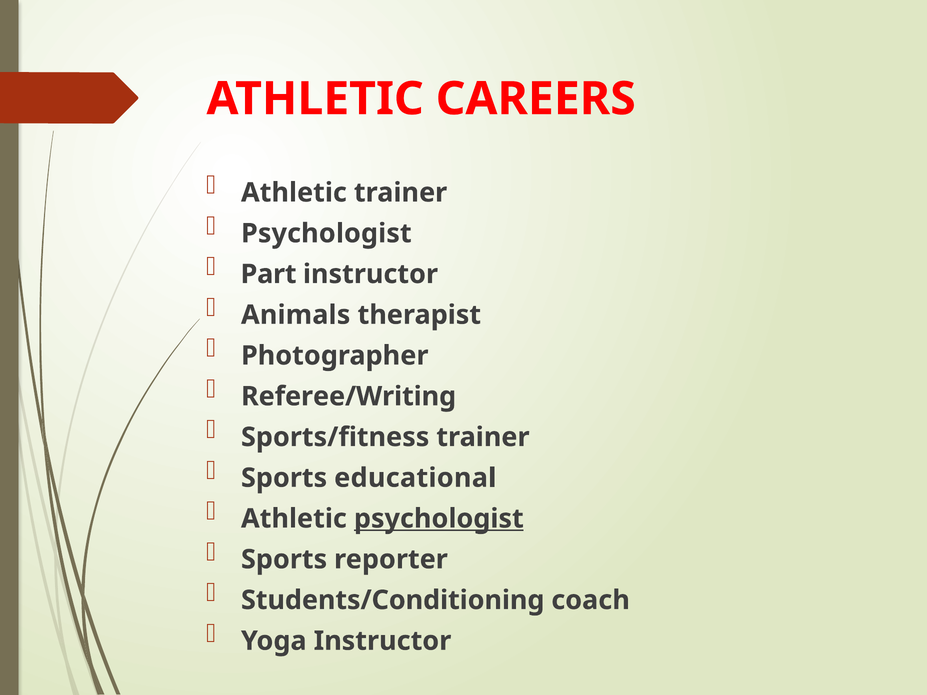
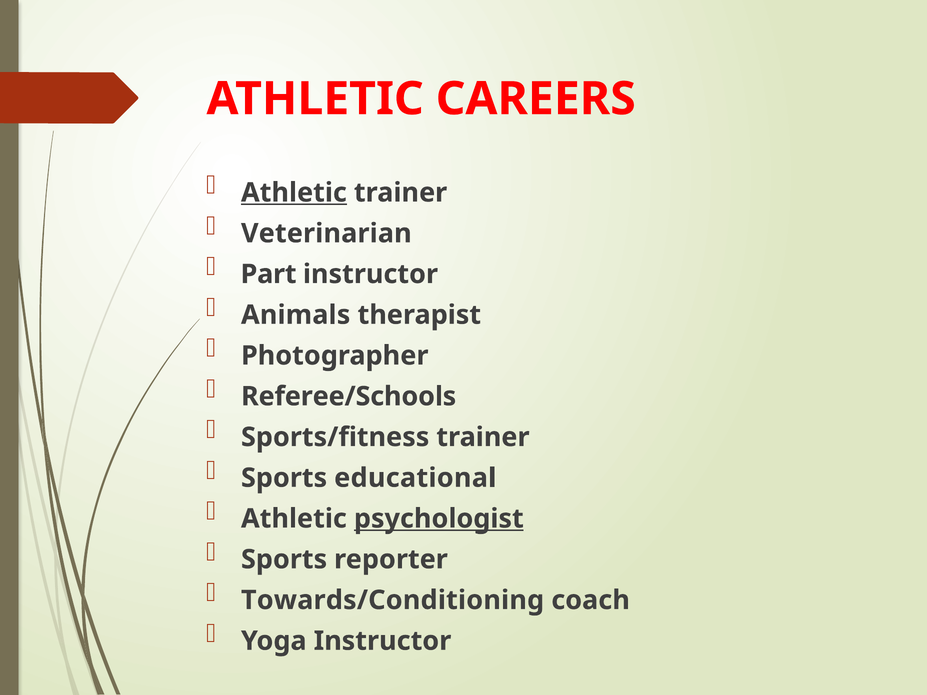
Athletic underline: none -> present (294, 193)
Psychologist: Psychologist -> Veterinarian (326, 233)
Referee/Writing: Referee/Writing -> Referee/Schools (349, 397)
Students/Conditioning: Students/Conditioning -> Towards/Conditioning (393, 600)
